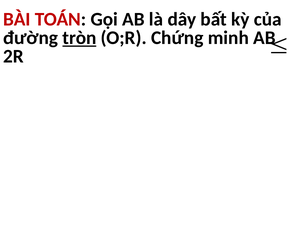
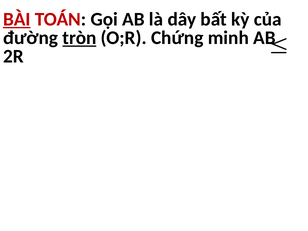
BÀI underline: none -> present (17, 19)
